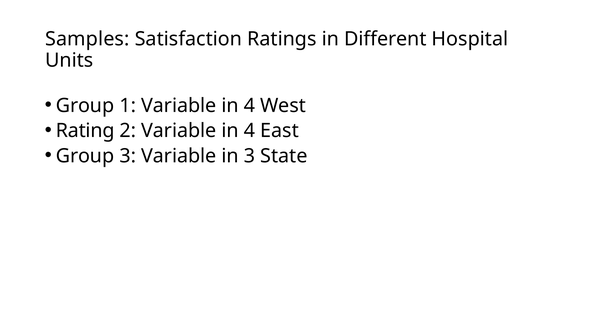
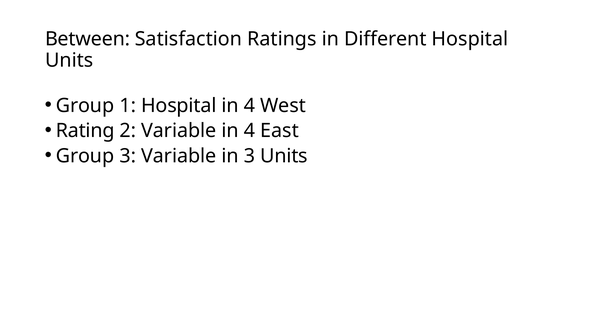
Samples: Samples -> Between (88, 39)
1 Variable: Variable -> Hospital (179, 106)
3 State: State -> Units (284, 156)
